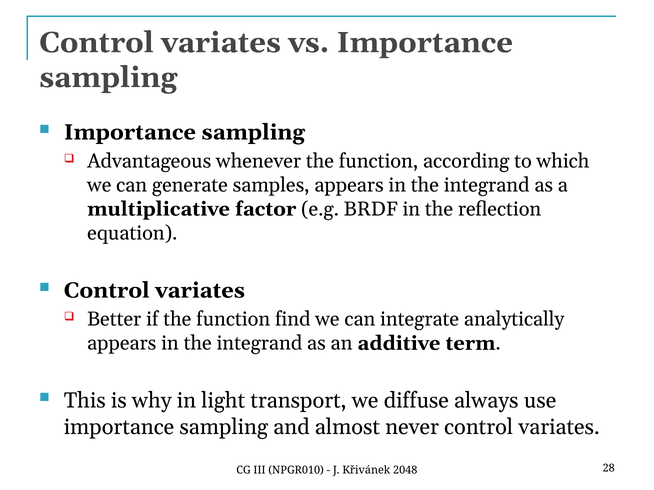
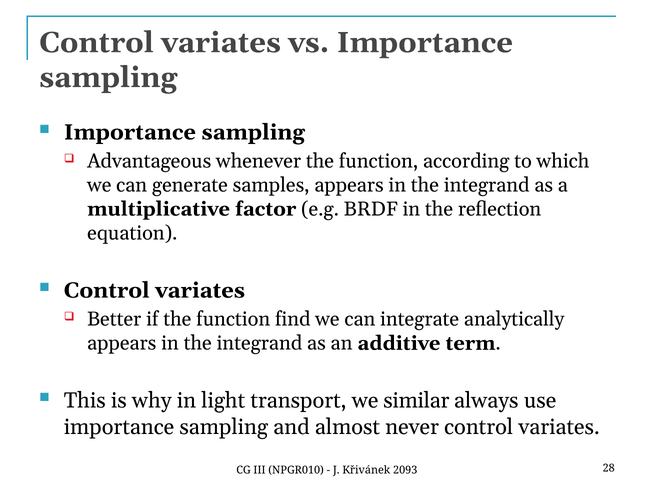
diffuse: diffuse -> similar (416, 401)
2048: 2048 -> 2093 (405, 471)
